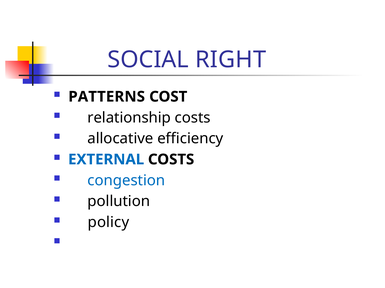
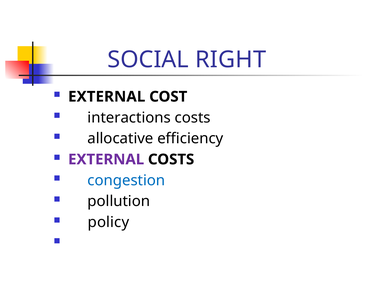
PATTERNS: PATTERNS -> EXTERNAL (107, 97)
relationship: relationship -> interactions (129, 118)
EXTERNAL colour: blue -> purple (106, 160)
